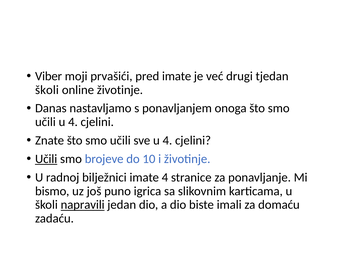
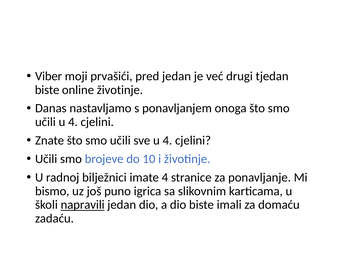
pred imate: imate -> jedan (177, 76)
školi: školi -> biste (47, 90)
Učili underline: present -> none (46, 159)
